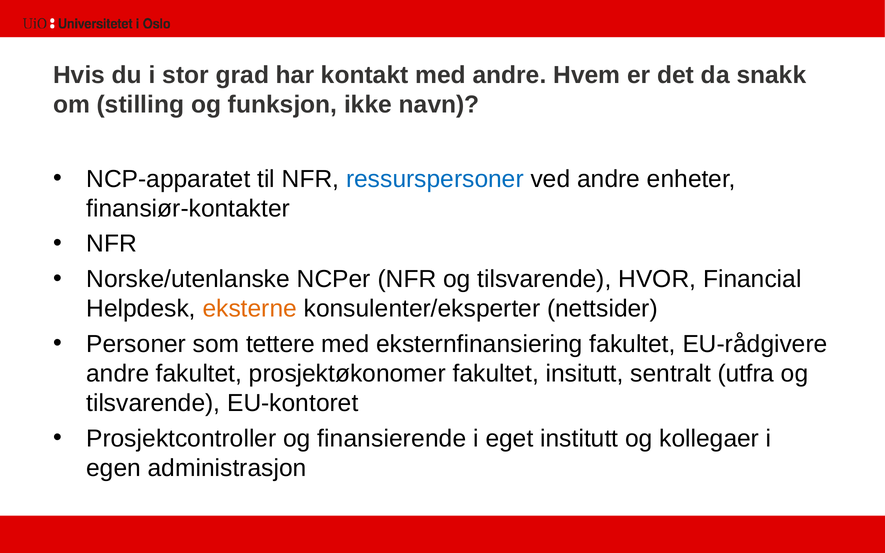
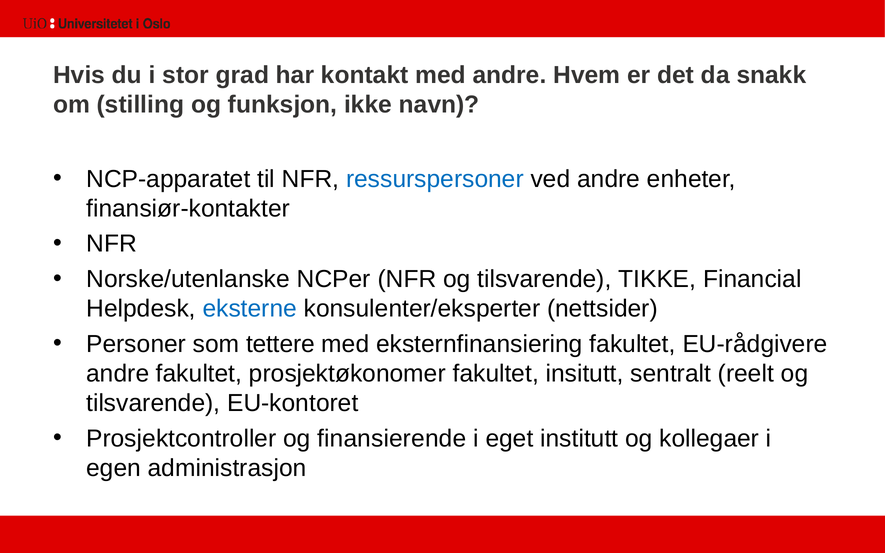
HVOR: HVOR -> TIKKE (657, 279)
eksterne colour: orange -> blue (250, 309)
utfra: utfra -> reelt (746, 374)
